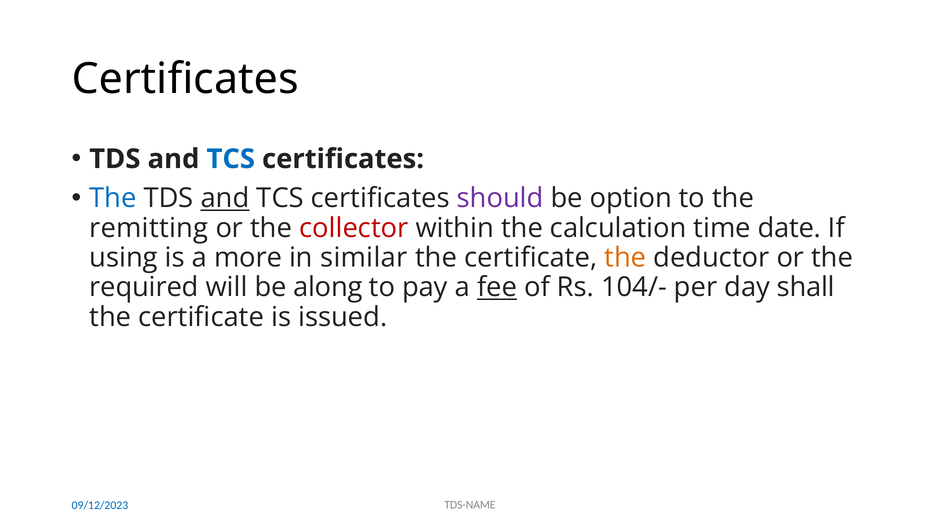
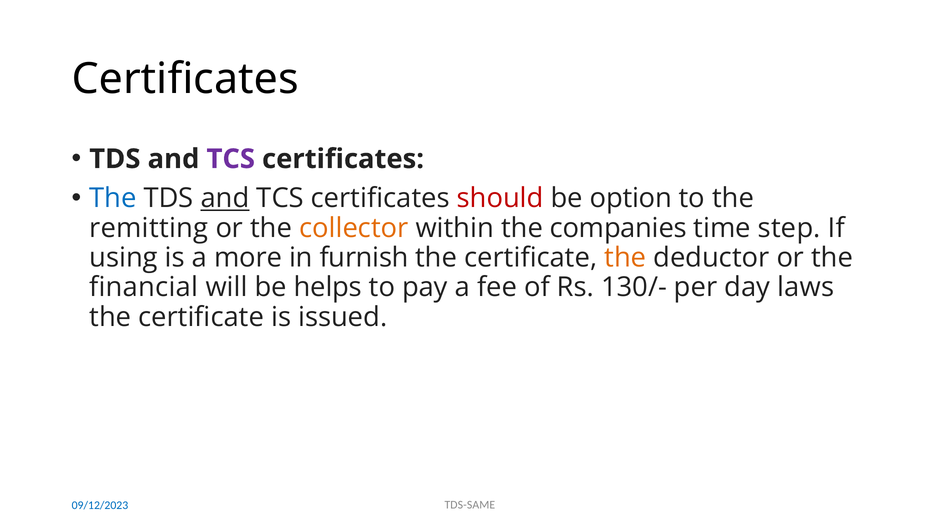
TCS colour: blue -> purple (231, 159)
should colour: purple -> red (500, 198)
collector colour: red -> orange (354, 228)
calculation: calculation -> companies (618, 228)
date: date -> step (789, 228)
similar: similar -> furnish (364, 258)
required: required -> financial (144, 287)
along: along -> helps (328, 287)
fee underline: present -> none (497, 287)
104/-: 104/- -> 130/- (634, 287)
shall: shall -> laws (806, 287)
TDS-NAME: TDS-NAME -> TDS-SAME (470, 505)
